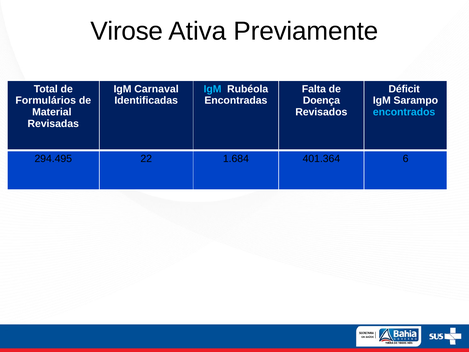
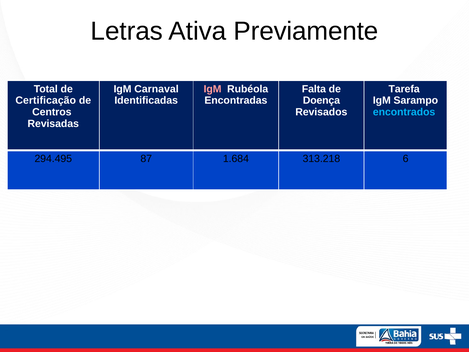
Virose: Virose -> Letras (127, 31)
IgM colour: light blue -> pink (213, 89)
Déficit: Déficit -> Tarefa (404, 89)
Formulários: Formulários -> Certificação (46, 100)
Material: Material -> Centros (52, 112)
22: 22 -> 87 (146, 159)
401.364: 401.364 -> 313.218 (321, 159)
